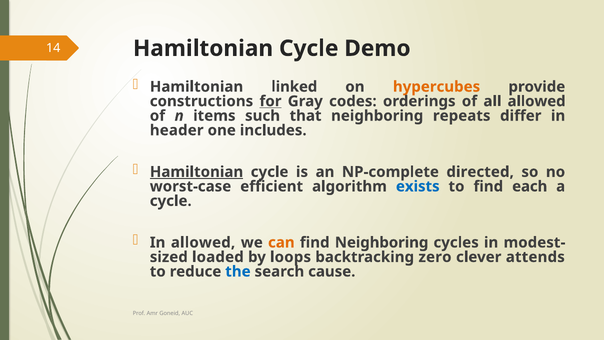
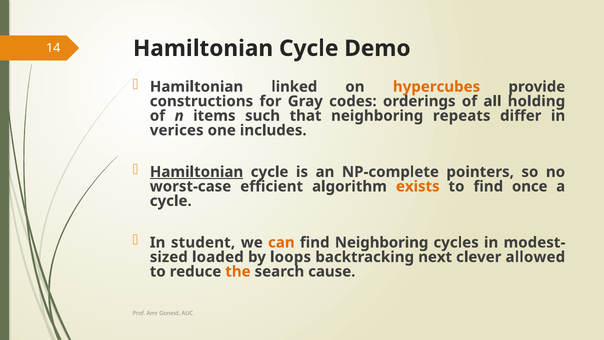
for underline: present -> none (271, 101)
all allowed: allowed -> holding (536, 101)
header: header -> verices (177, 130)
directed: directed -> pointers (480, 172)
exists colour: blue -> orange (418, 186)
each: each -> once (530, 186)
In allowed: allowed -> student (203, 242)
zero: zero -> next (435, 257)
attends: attends -> allowed (535, 257)
the colour: blue -> orange (238, 271)
